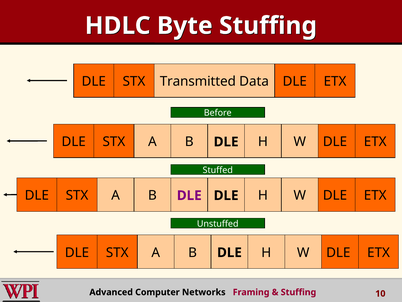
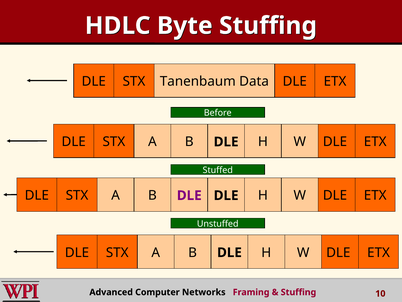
Transmitted: Transmitted -> Tanenbaum (198, 81)
